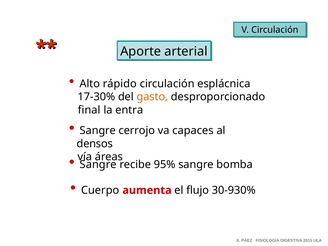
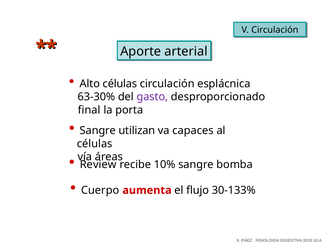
Alto rápido: rápido -> células (120, 84)
17-30%: 17-30% -> 63-30% (96, 97)
gasto colour: orange -> purple (152, 97)
entra: entra -> porta (129, 110)
cerrojo: cerrojo -> utilizan (137, 131)
densos: densos -> células (95, 144)
Sangre: Sangre -> Review (98, 164)
95%: 95% -> 10% (165, 164)
30-930%: 30-930% -> 30-133% (234, 190)
